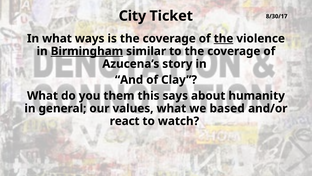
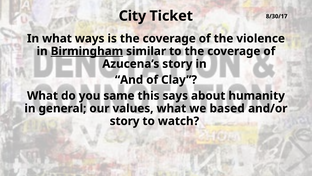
the underline: present -> none (223, 38)
them: them -> same (119, 96)
react: react -> story (125, 121)
